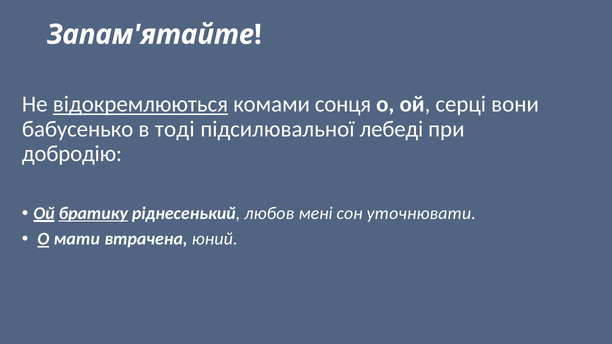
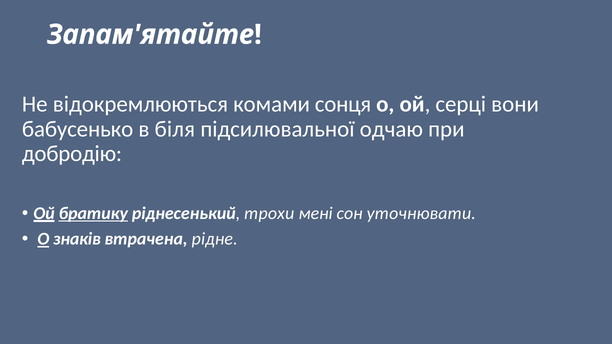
відокремлюються underline: present -> none (140, 104)
тоді: тоді -> біля (175, 129)
лебеді: лебеді -> одчаю (391, 129)
любов: любов -> трохи (269, 214)
мати: мати -> знаків (77, 239)
юний: юний -> рідне (215, 239)
